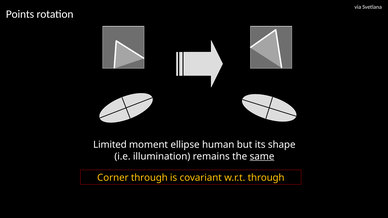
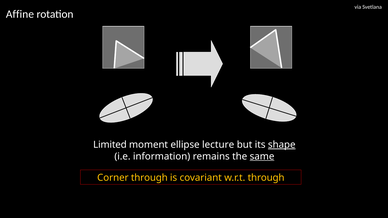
Points: Points -> Affine (20, 14)
human: human -> lecture (218, 145)
shape underline: none -> present (282, 145)
illumination: illumination -> information (162, 157)
